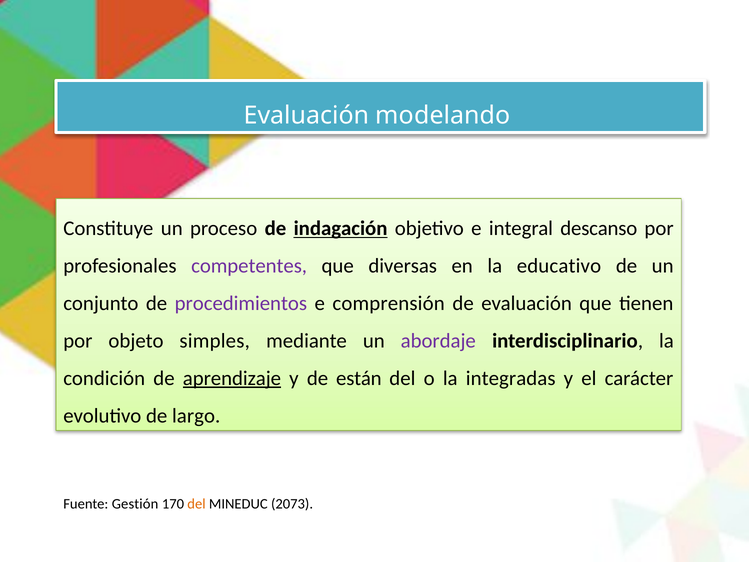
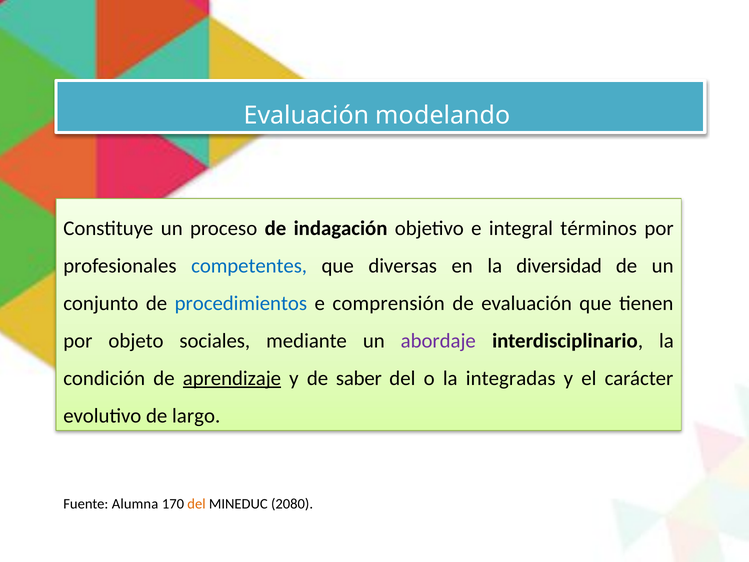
indagación underline: present -> none (341, 228)
descanso: descanso -> términos (599, 228)
competentes colour: purple -> blue (249, 266)
educativo: educativo -> diversidad (559, 266)
procedimientos colour: purple -> blue (241, 303)
simples: simples -> sociales (215, 341)
están: están -> saber (359, 378)
Gestión: Gestión -> Alumna (135, 504)
2073: 2073 -> 2080 (292, 504)
